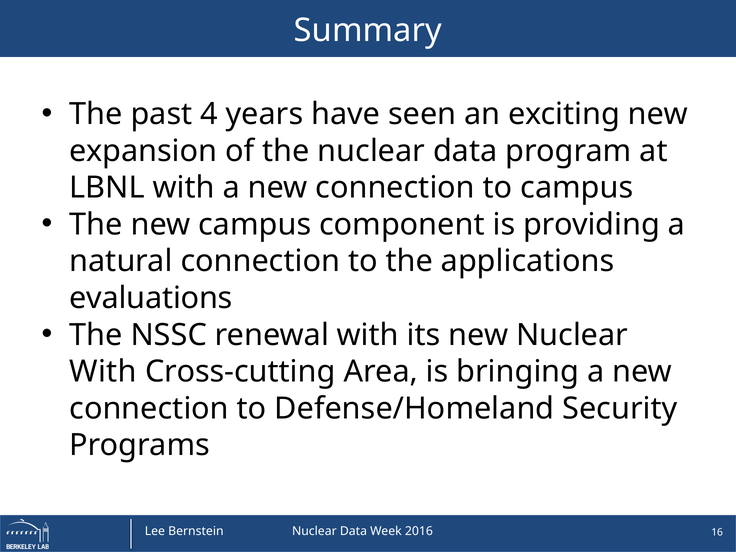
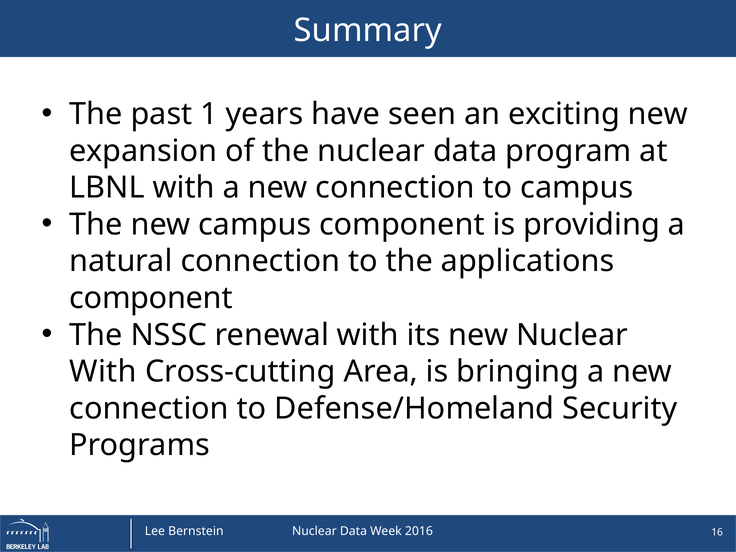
4: 4 -> 1 (209, 114)
evaluations: evaluations -> component (151, 298)
